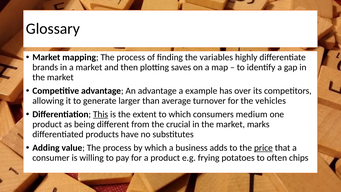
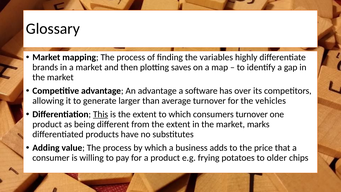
example: example -> software (201, 91)
consumers medium: medium -> turnover (252, 114)
from the crucial: crucial -> extent (178, 124)
price underline: present -> none (263, 148)
often: often -> older (277, 158)
